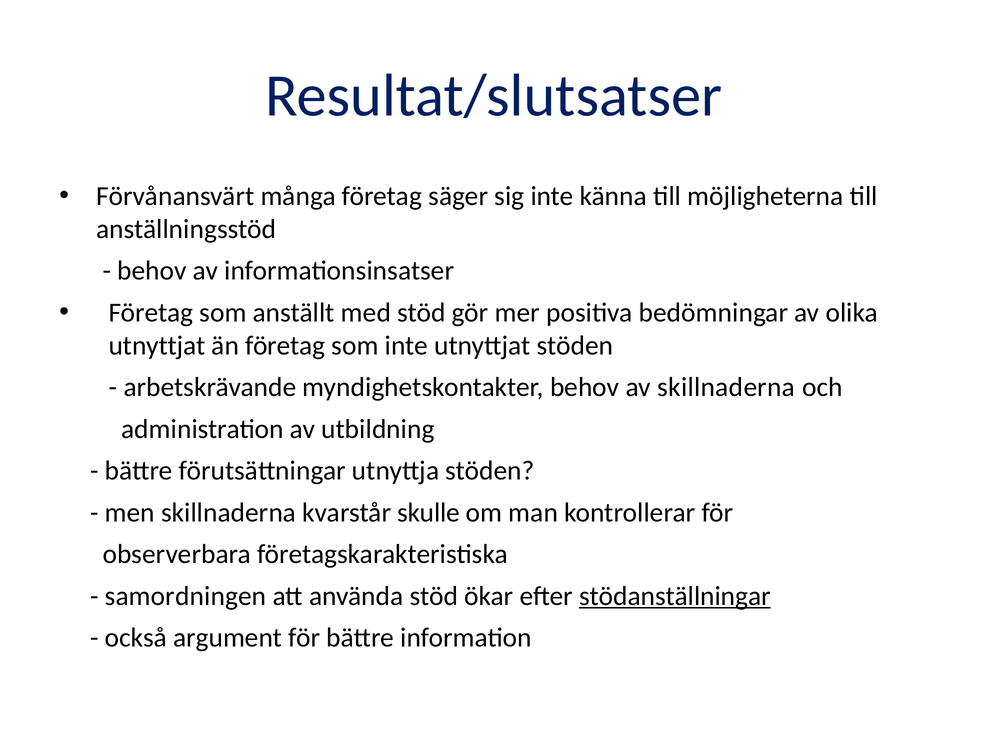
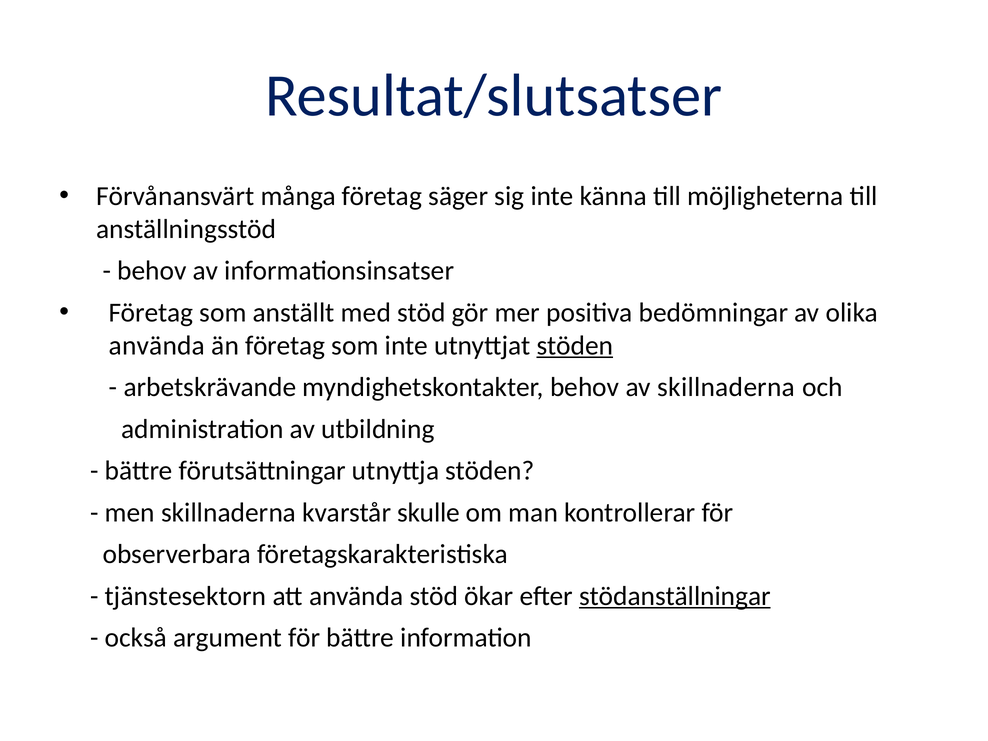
utnyttjat: utnyttjat -> använda (157, 346)
stöden underline: none -> present (575, 346)
samordningen: samordningen -> tjänstesektorn (186, 596)
